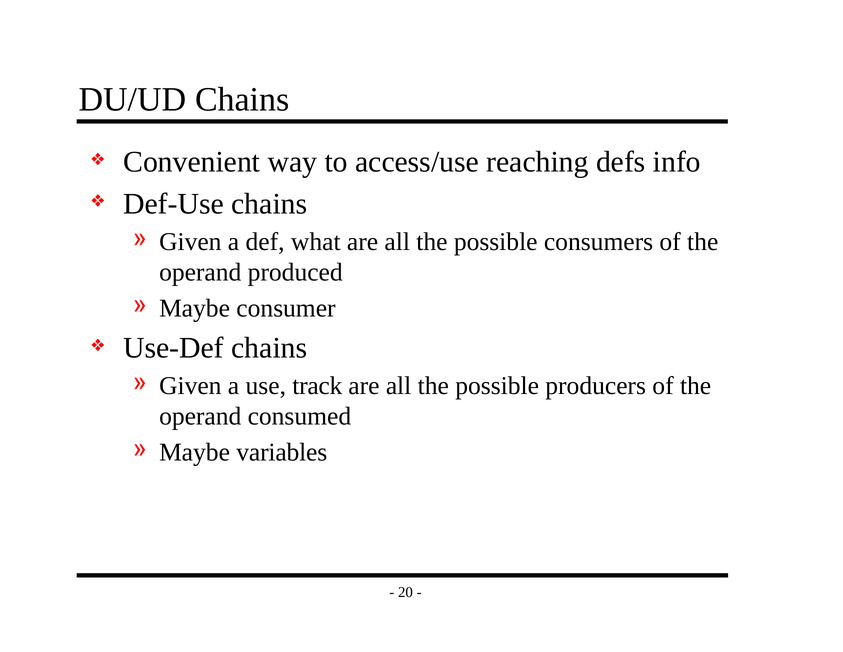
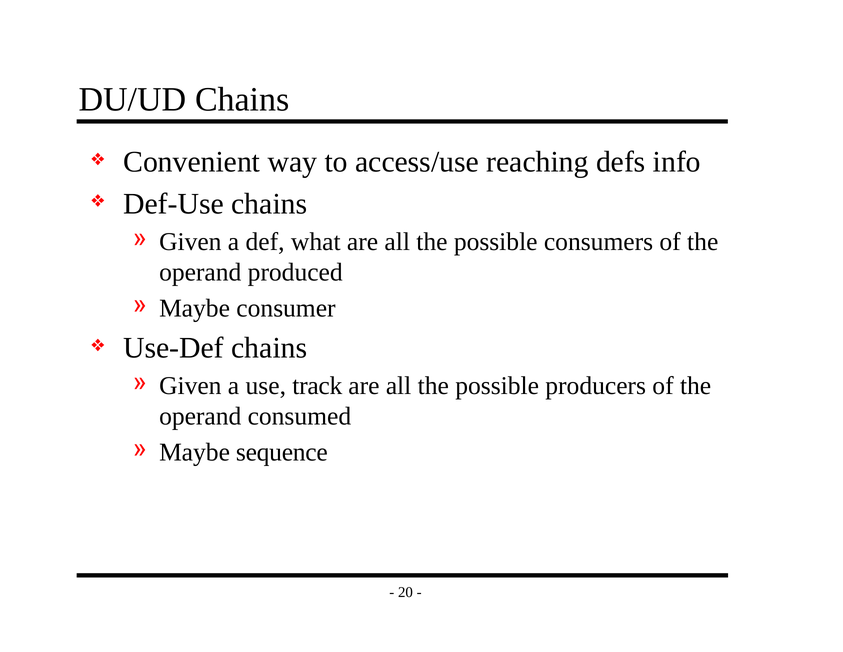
variables: variables -> sequence (282, 452)
